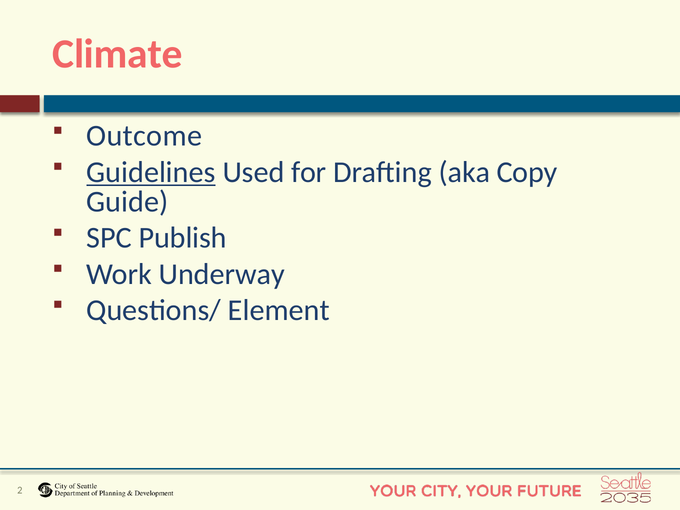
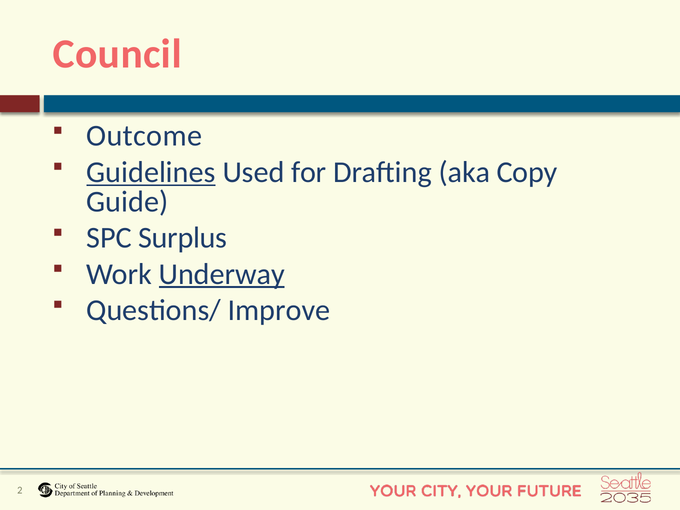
Climate: Climate -> Council (117, 54)
Publish: Publish -> Surplus (183, 238)
Underway underline: none -> present (222, 274)
Element: Element -> Improve (279, 310)
